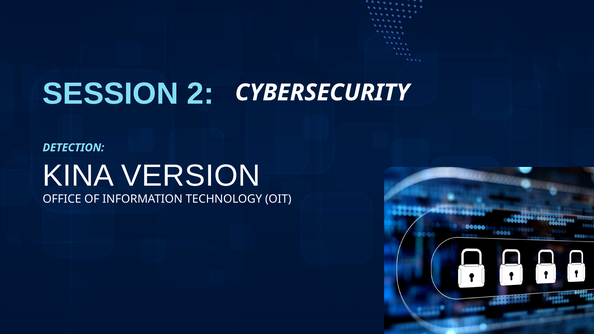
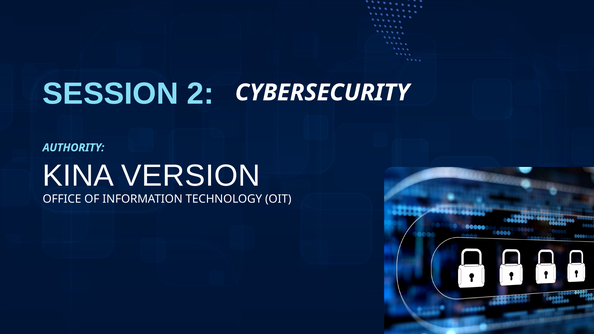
DETECTION: DETECTION -> AUTHORITY (73, 148)
